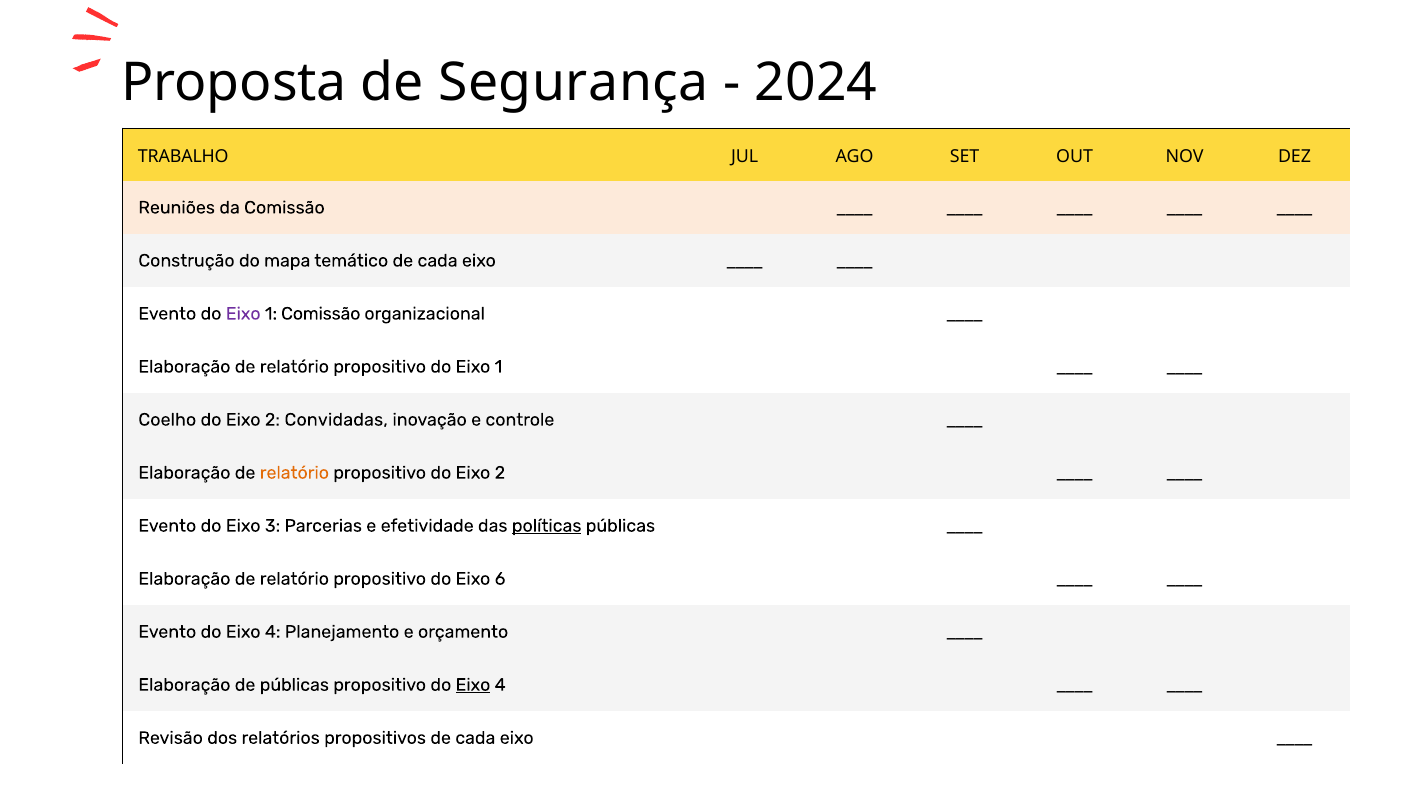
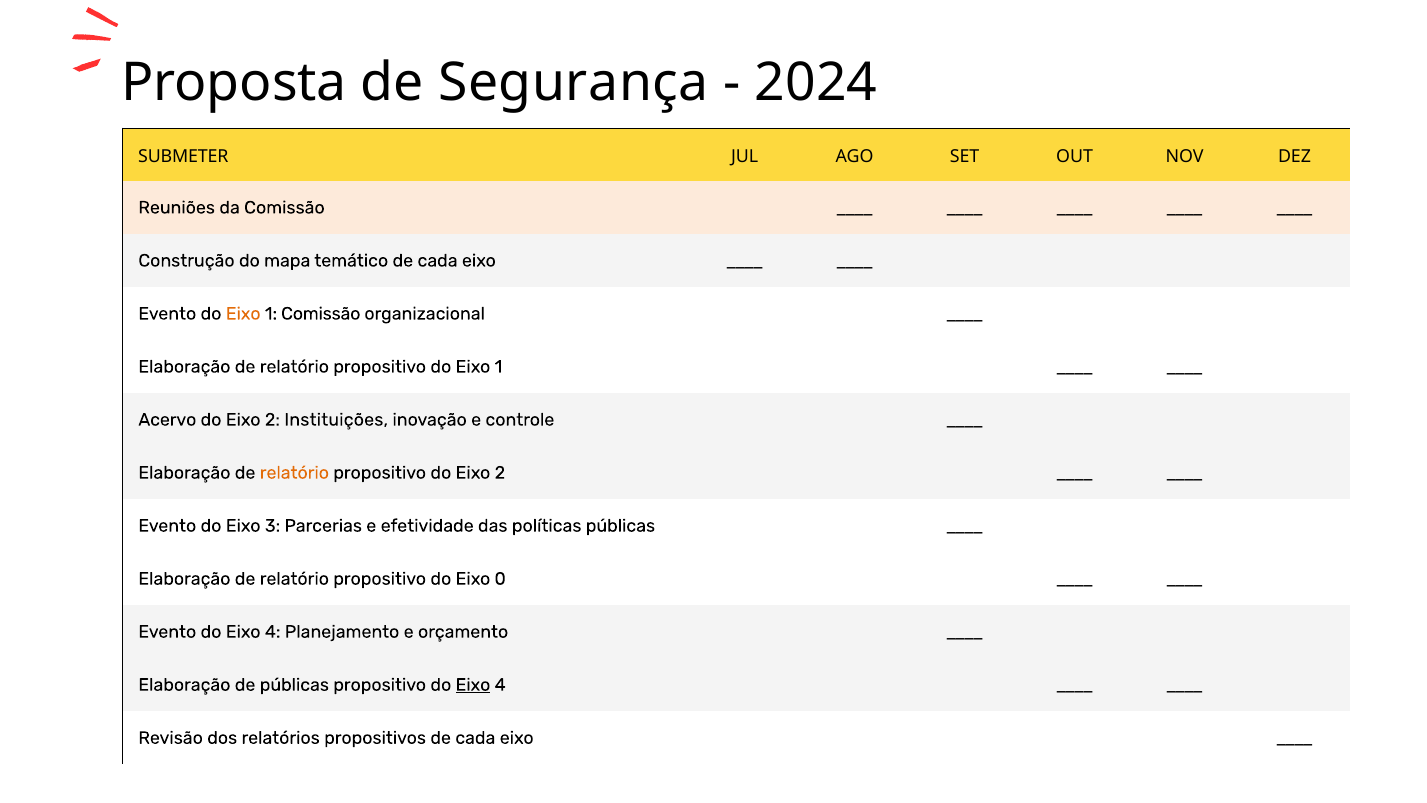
TRABALHO: TRABALHO -> SUBMETER (183, 157)
Eixo colour: purple -> orange (243, 314)
Coelho: Coelho -> Acervo (167, 420)
Convidadas: Convidadas -> Instituições (336, 420)
políticas underline: present -> none (547, 526)
6: 6 -> 0 (500, 579)
